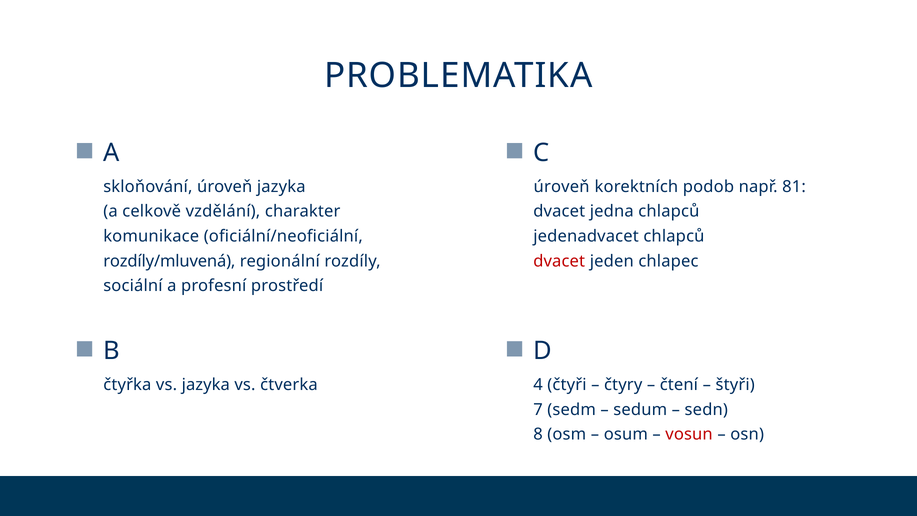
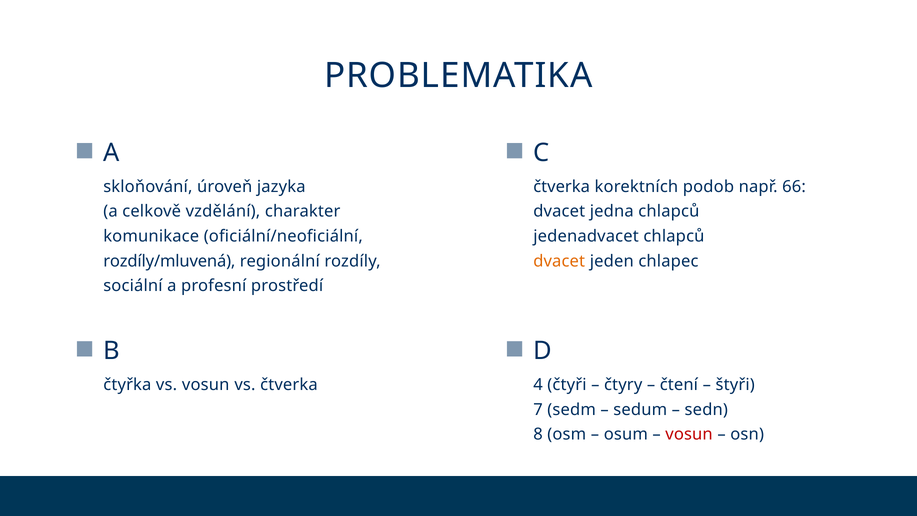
úroveň: úroveň -> čtverka (562, 187)
81: 81 -> 66 (794, 187)
dvacet colour: red -> orange (559, 261)
vs jazyka: jazyka -> vosun (206, 385)
